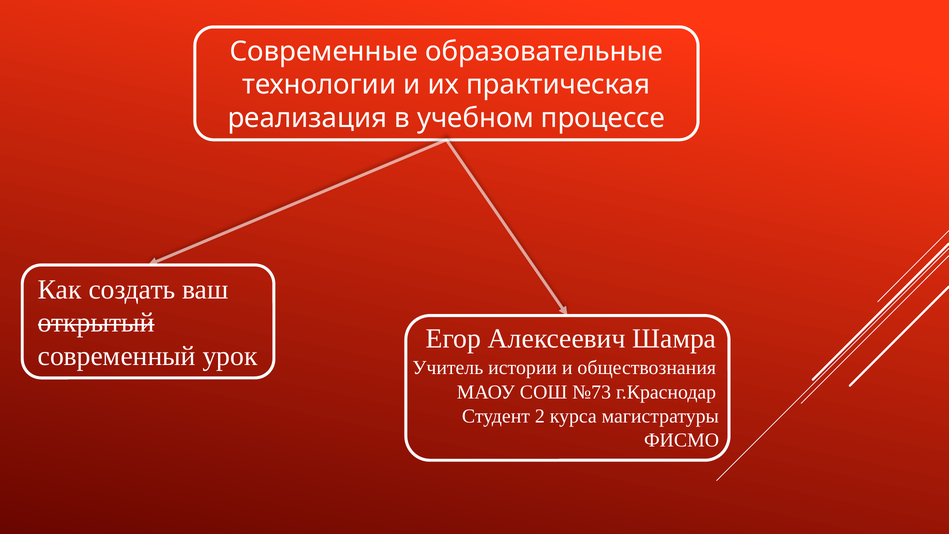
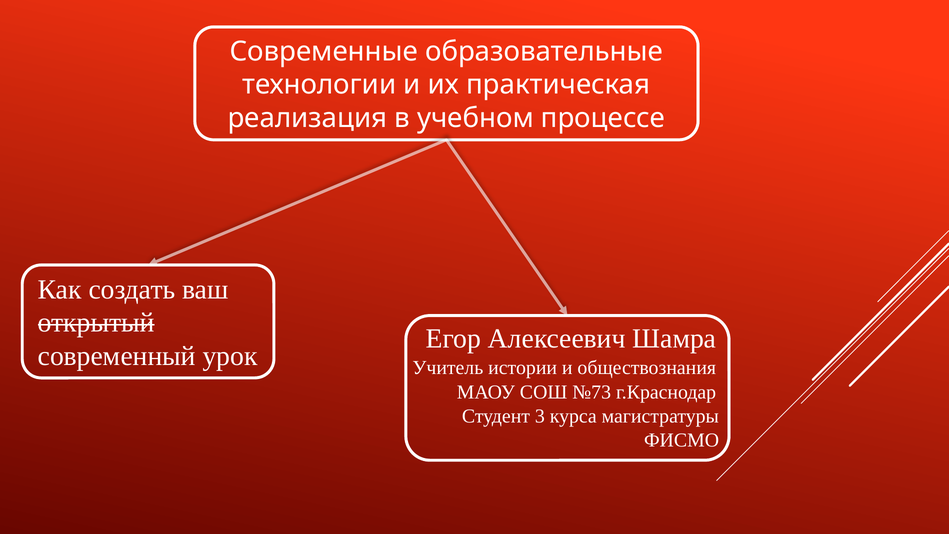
2: 2 -> 3 (540, 416)
